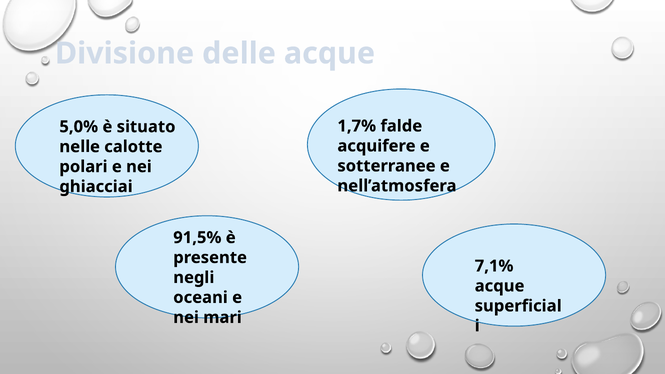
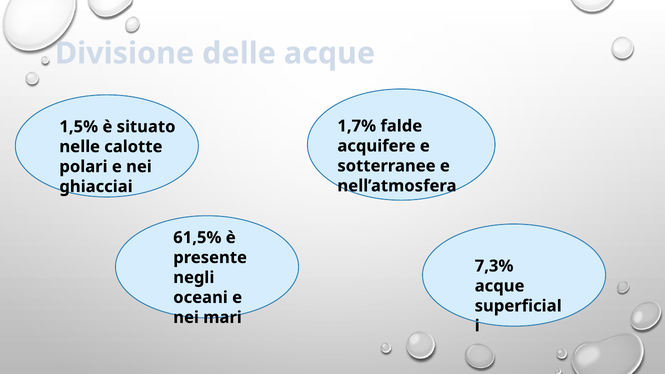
5,0%: 5,0% -> 1,5% (79, 127)
91,5%: 91,5% -> 61,5% (197, 238)
7,1%: 7,1% -> 7,3% (494, 266)
